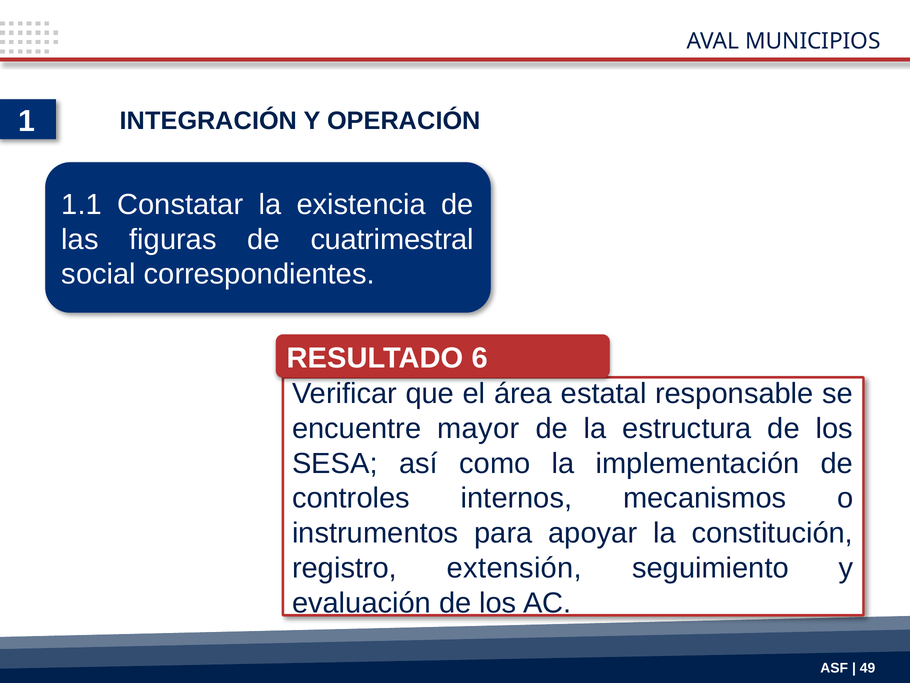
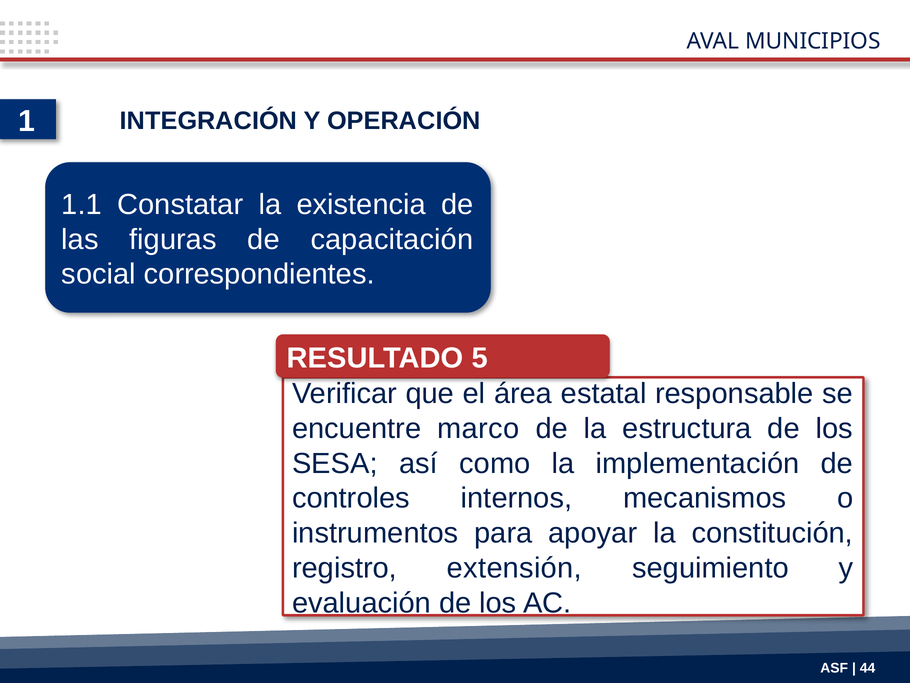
cuatrimestral: cuatrimestral -> capacitación (392, 239)
6: 6 -> 5 (480, 358)
mayor: mayor -> marco (478, 428)
49: 49 -> 44 (868, 668)
